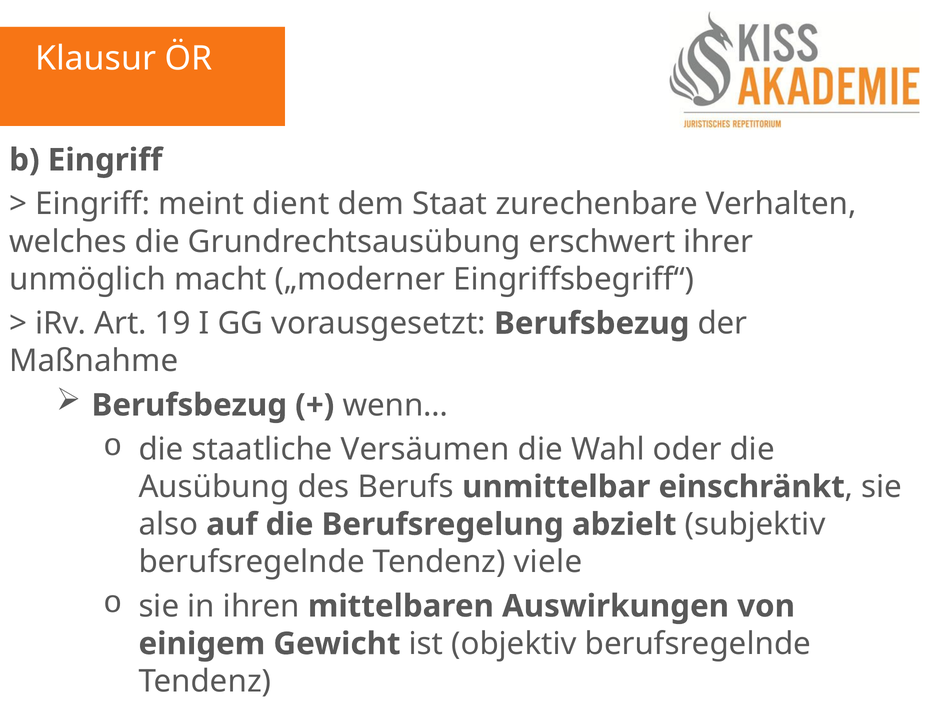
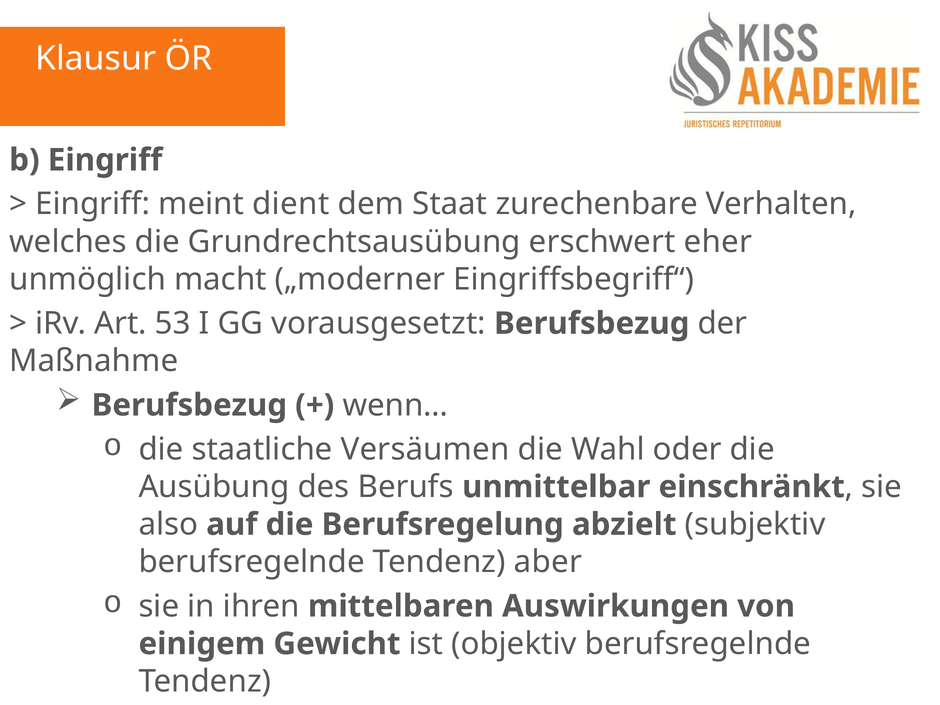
ihrer: ihrer -> eher (718, 242)
19: 19 -> 53 (173, 323)
viele: viele -> aber (548, 562)
